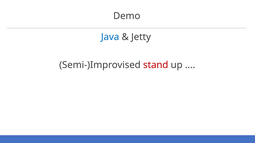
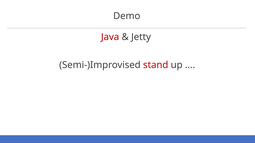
Java colour: blue -> red (110, 37)
